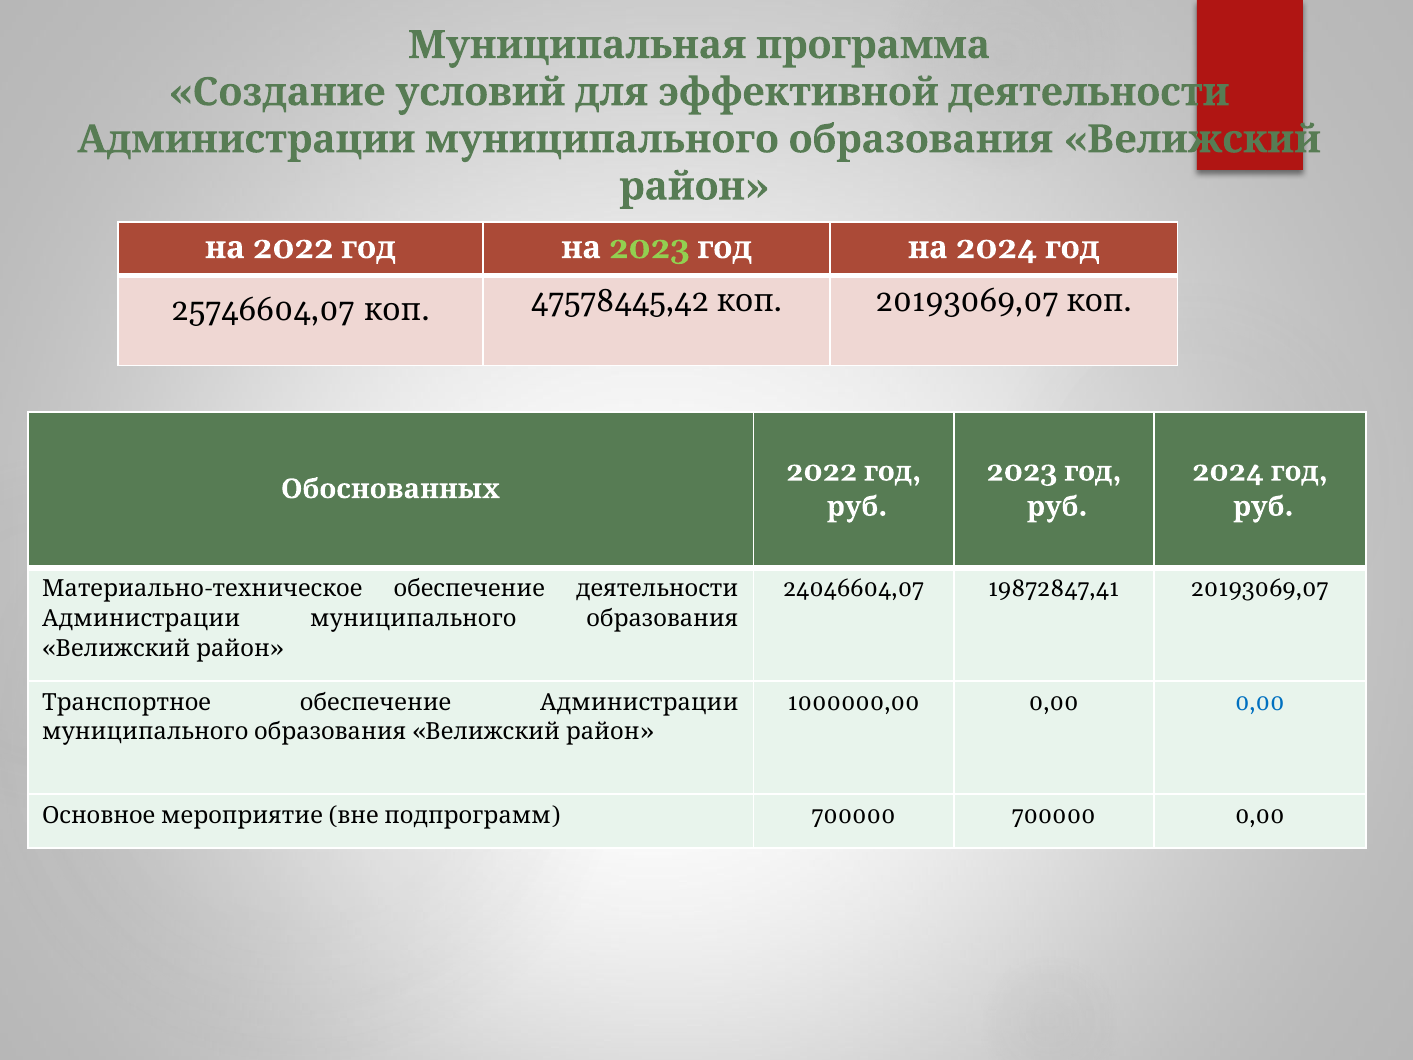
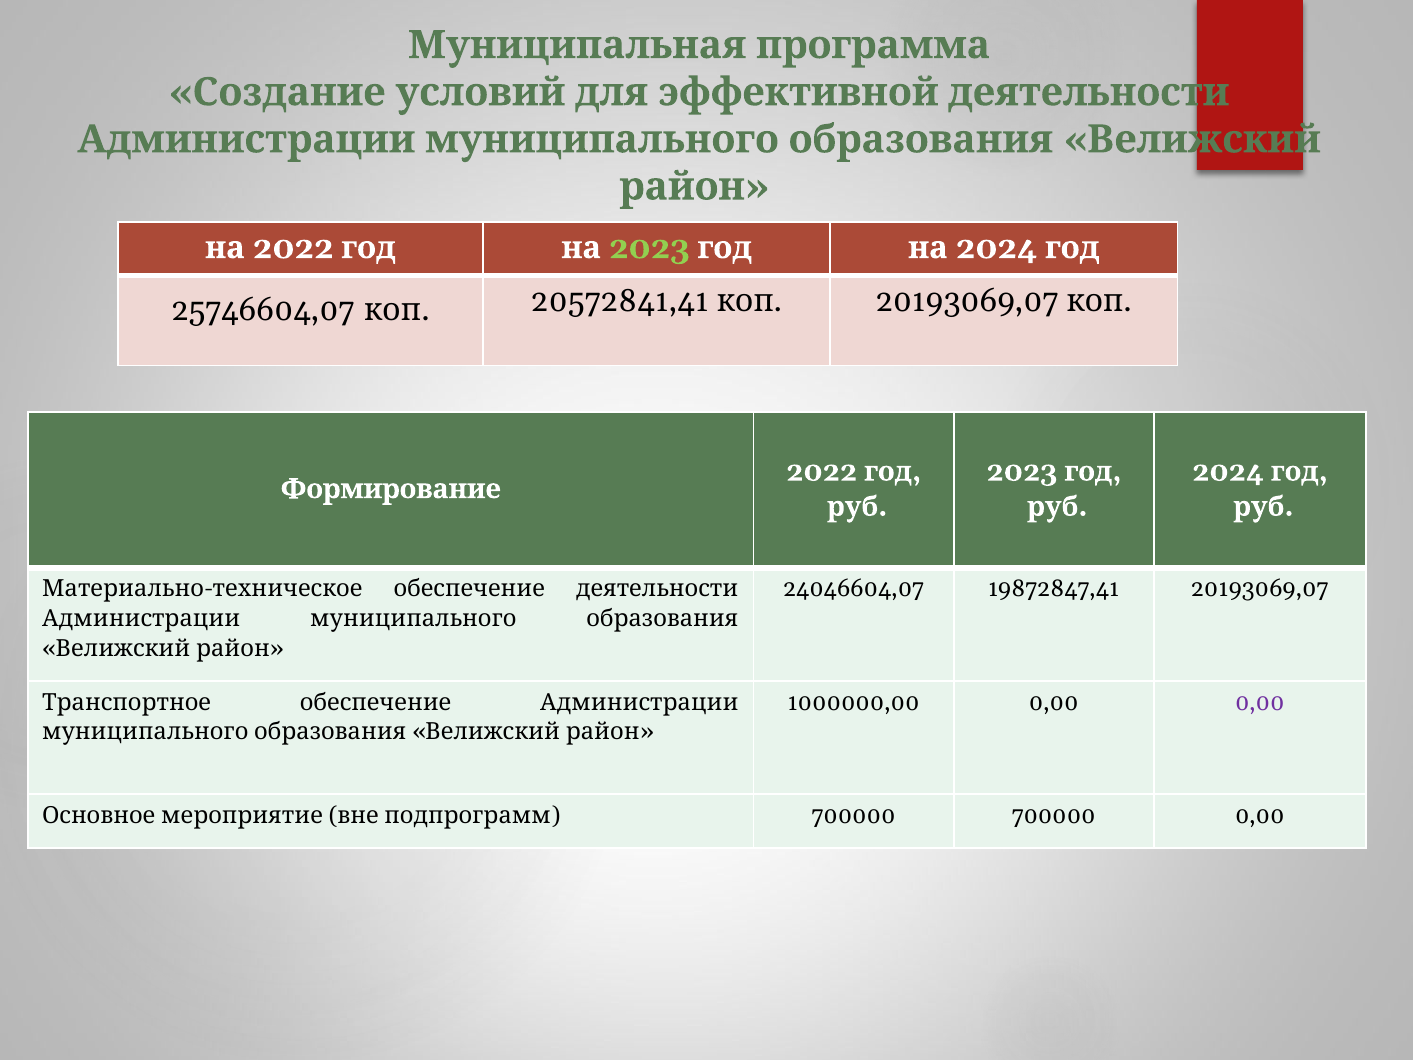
47578445,42: 47578445,42 -> 20572841,41 (620, 302)
Обоснованных: Обоснованных -> Формирование (391, 489)
0,00 colour: blue -> purple (1260, 702)
